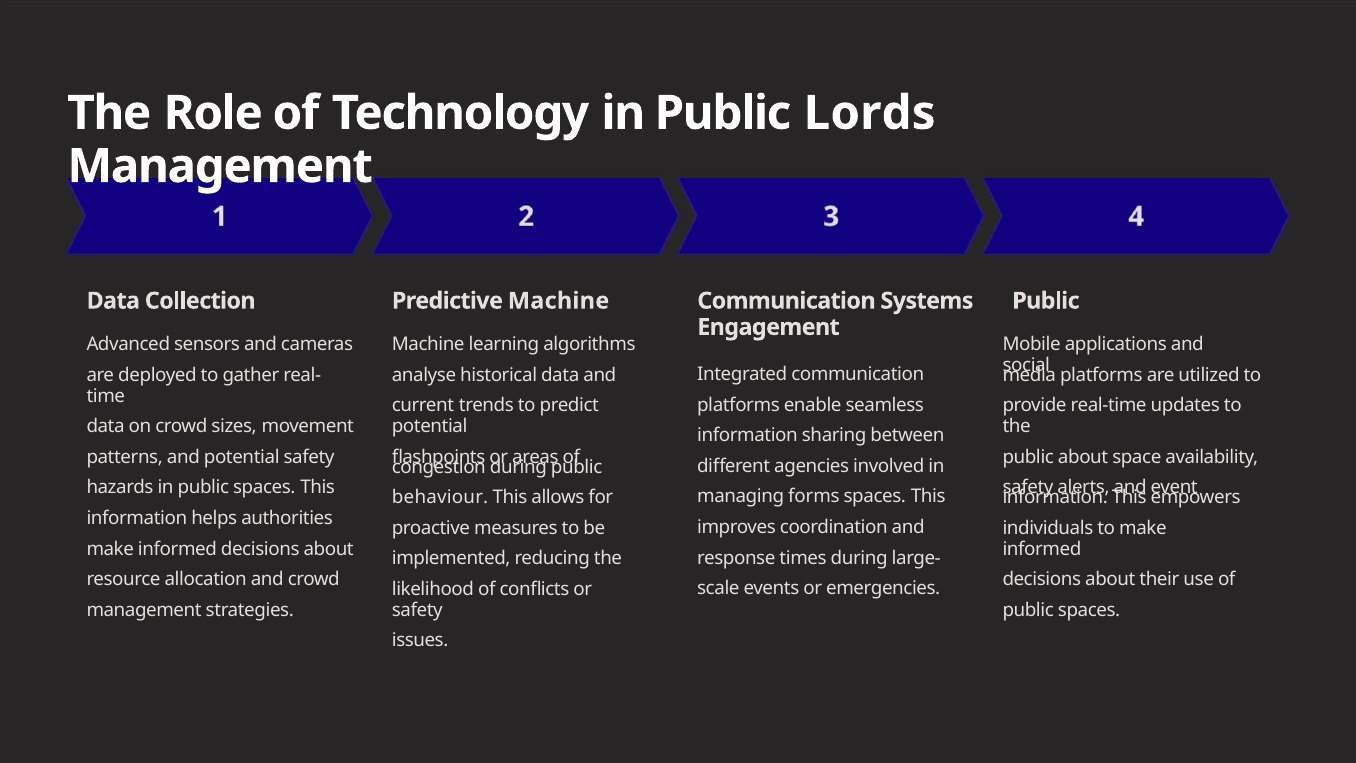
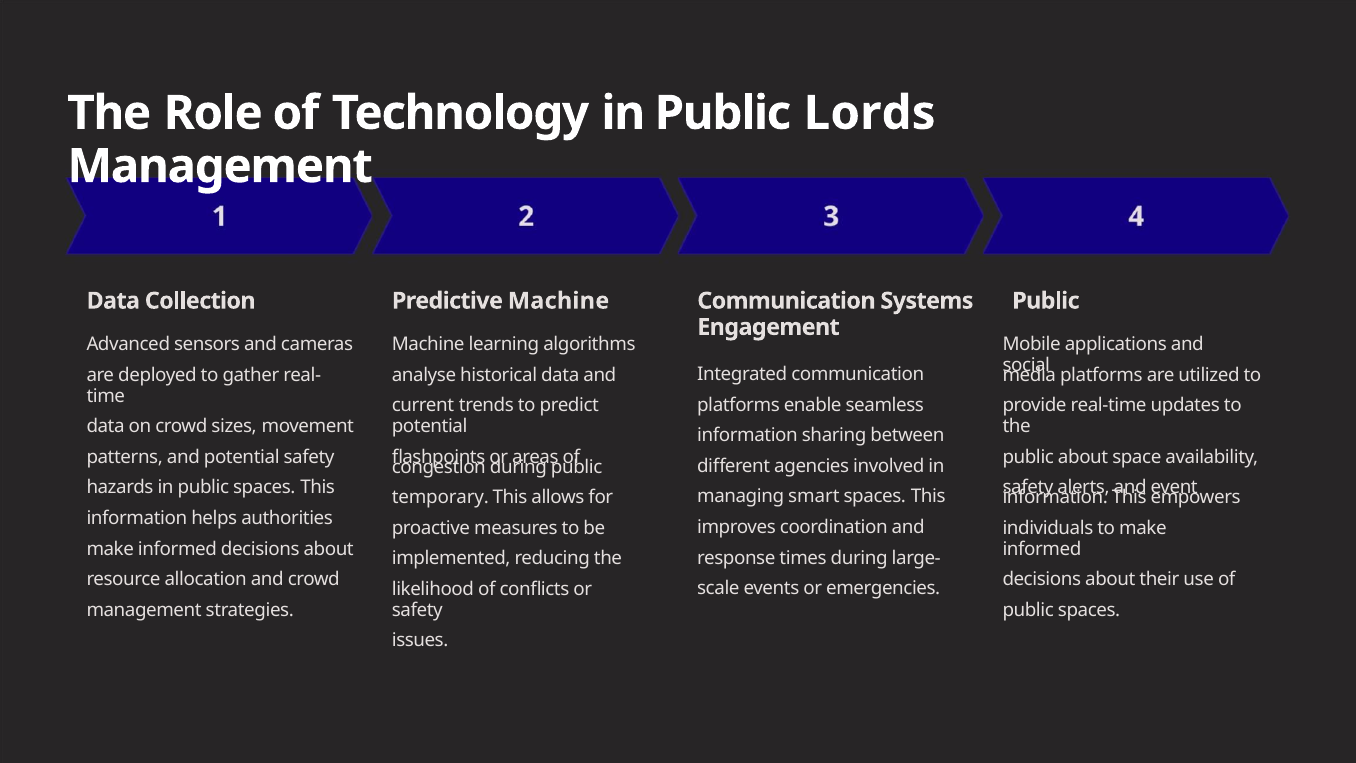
forms: forms -> smart (814, 497)
behaviour: behaviour -> temporary (440, 497)
